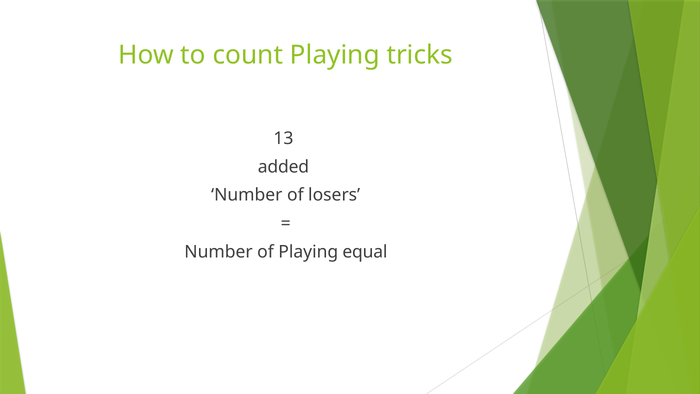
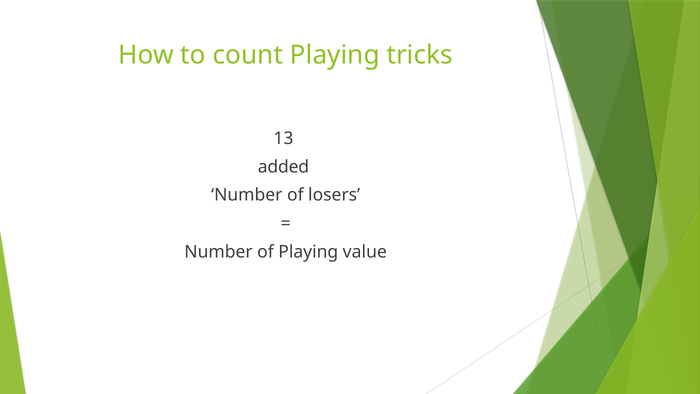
equal: equal -> value (365, 252)
